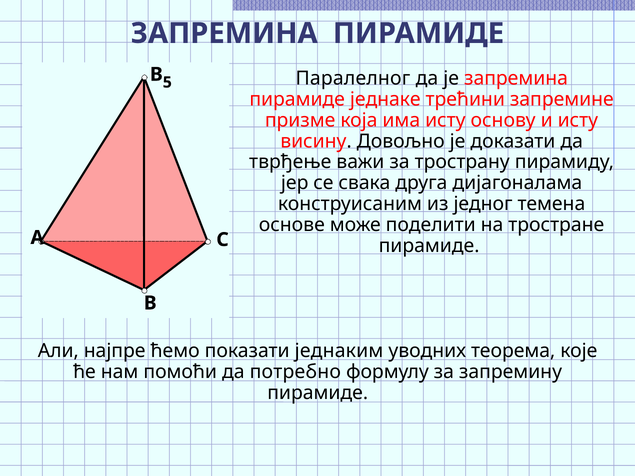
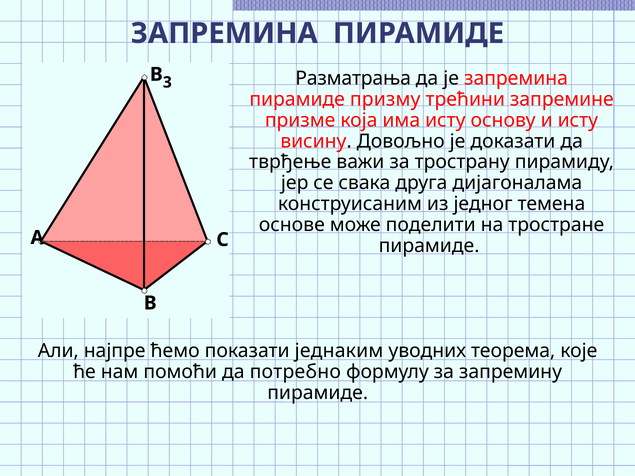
5: 5 -> 3 (167, 82)
Паралелног: Паралелног -> Разматрања (353, 78)
једнаке: једнаке -> призму (385, 99)
